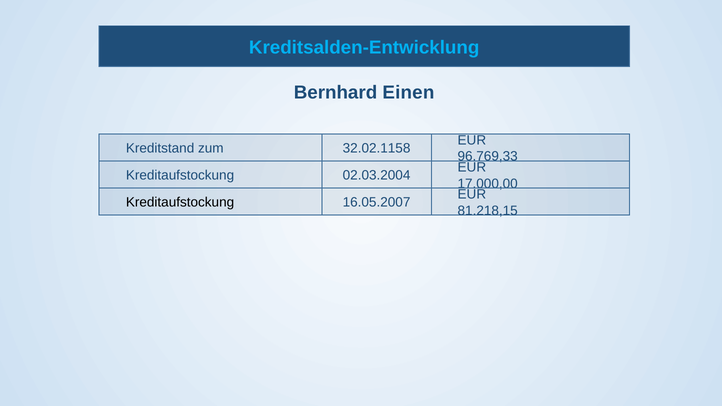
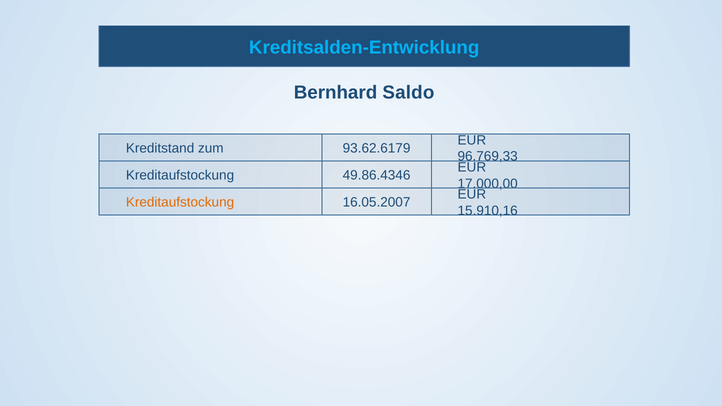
Einen: Einen -> Saldo (408, 92)
32.02.1158: 32.02.1158 -> 93.62.6179 (377, 148)
02.03.2004: 02.03.2004 -> 49.86.4346 (377, 175)
Kreditaufstockung colour: black -> orange (180, 203)
81.218,15: 81.218,15 -> 15.910,16 (488, 211)
